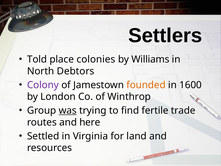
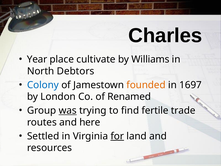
Settlers: Settlers -> Charles (165, 35)
Told: Told -> Year (37, 59)
colonies: colonies -> cultivate (96, 59)
Colony colour: purple -> blue (43, 85)
1600: 1600 -> 1697 (191, 85)
Winthrop: Winthrop -> Renamed (129, 97)
for underline: none -> present (117, 136)
